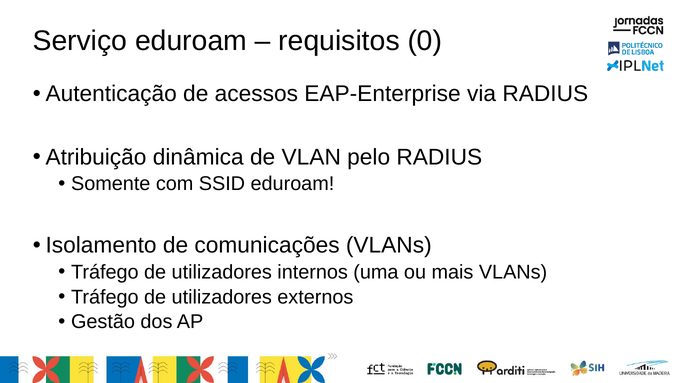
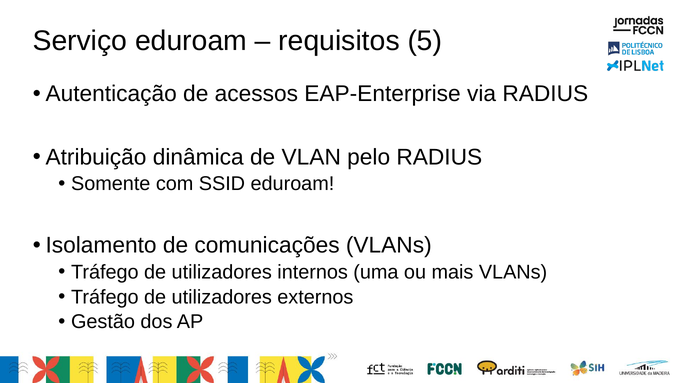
0: 0 -> 5 (425, 41)
